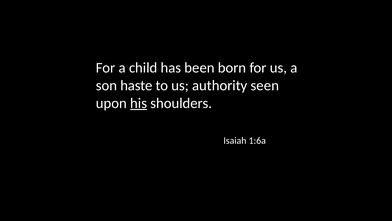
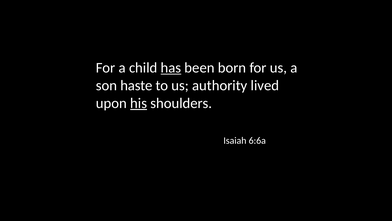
has underline: none -> present (171, 68)
seen: seen -> lived (265, 85)
1:6a: 1:6a -> 6:6a (257, 140)
